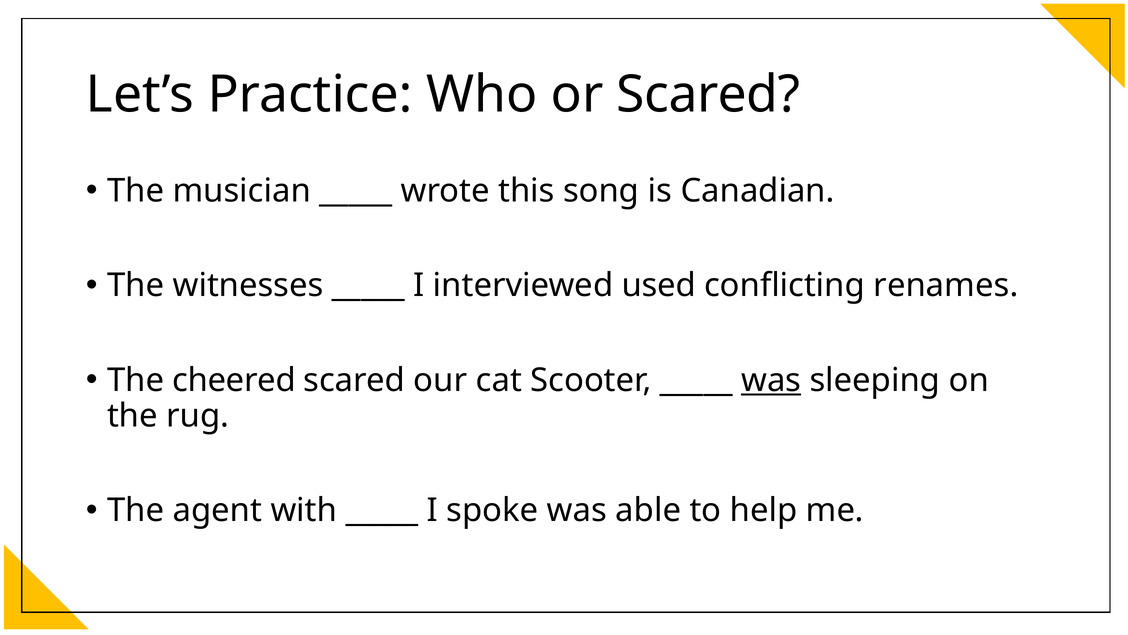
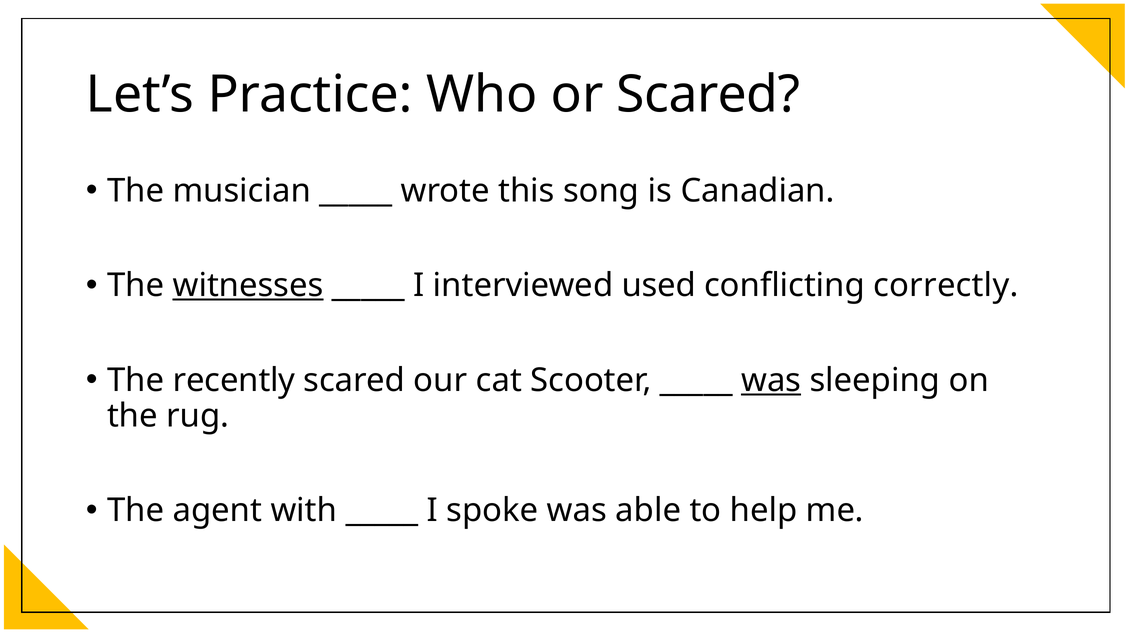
witnesses underline: none -> present (248, 285)
renames: renames -> correctly (946, 285)
cheered: cheered -> recently (234, 380)
